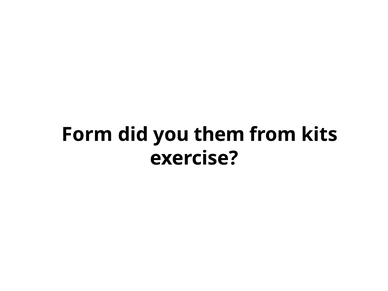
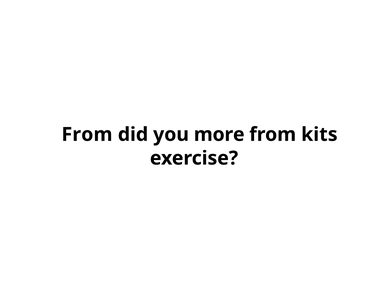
Form: Form -> From (87, 134)
them: them -> more (219, 134)
